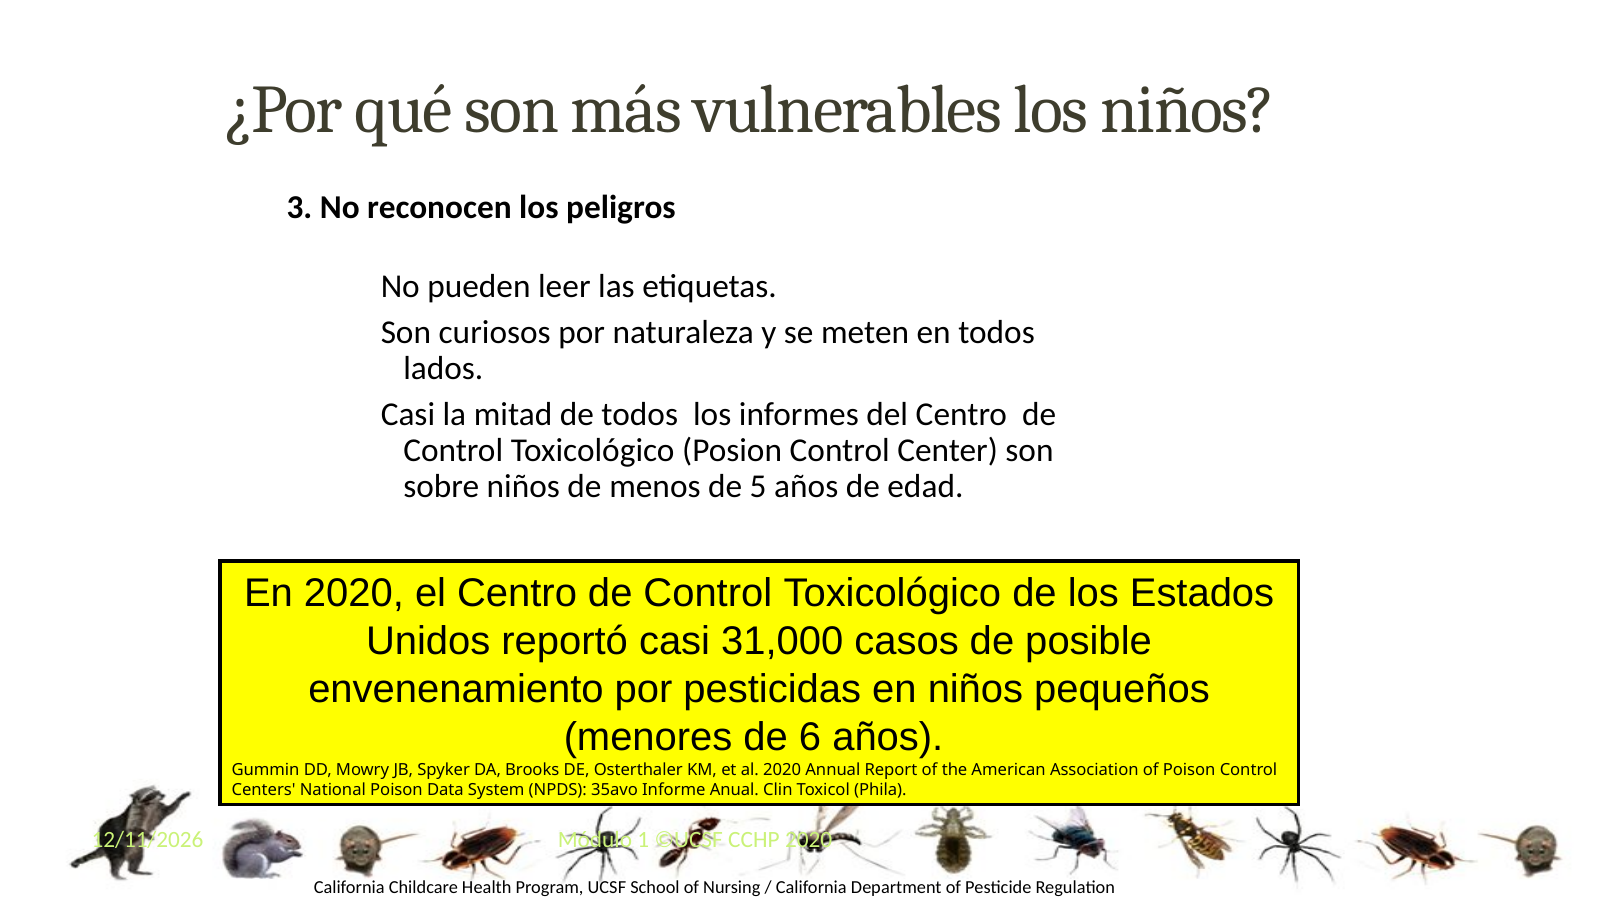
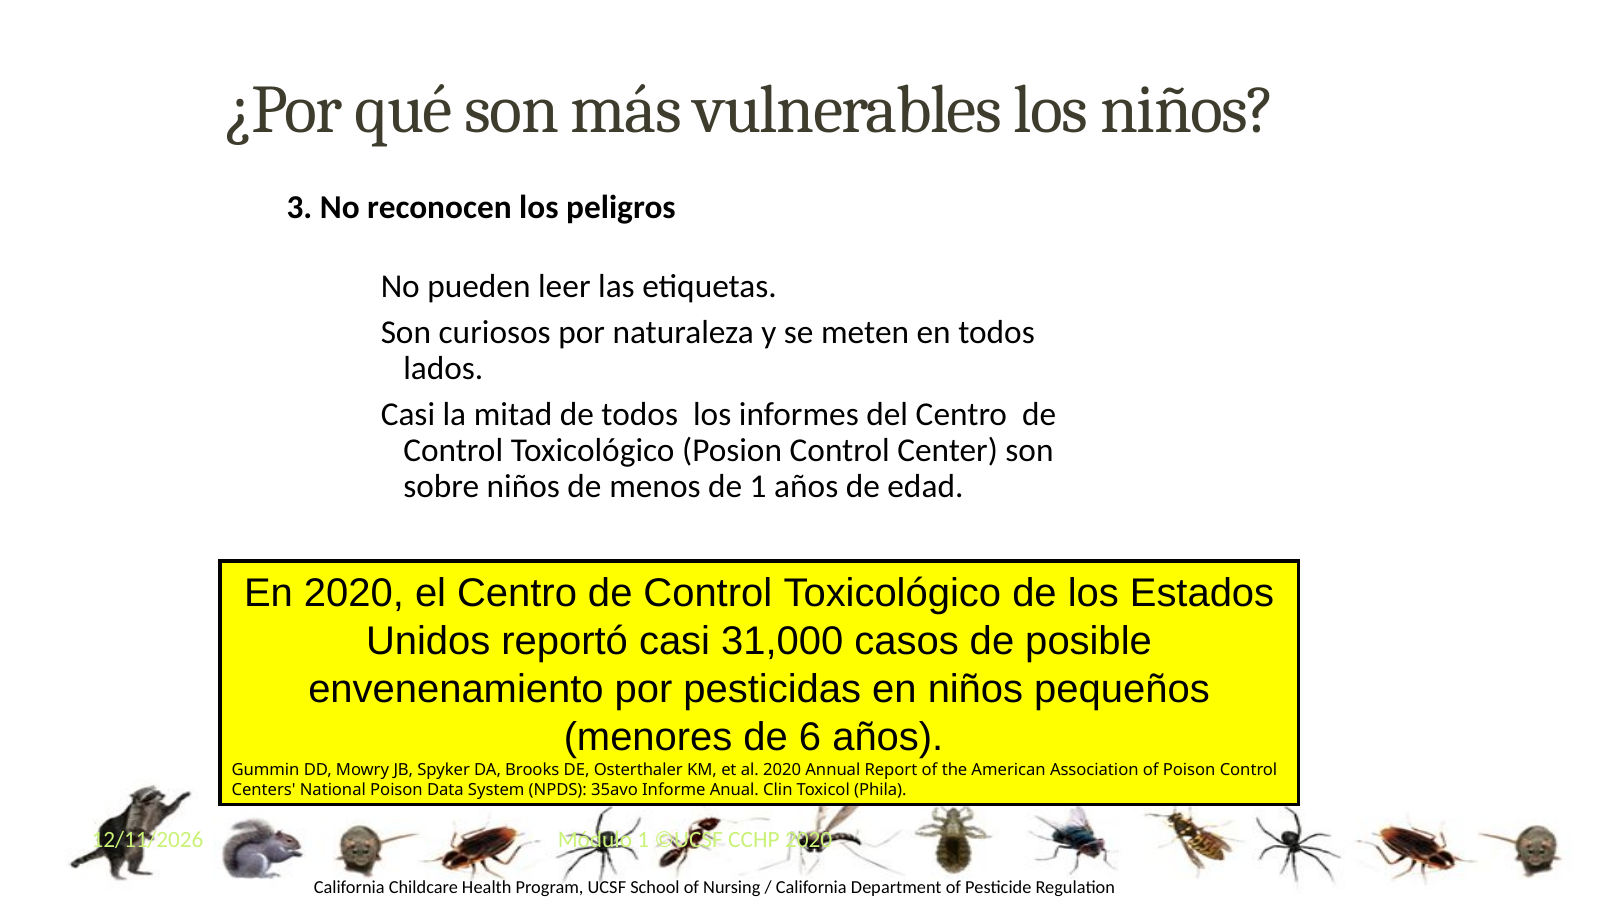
de 5: 5 -> 1 (758, 486)
